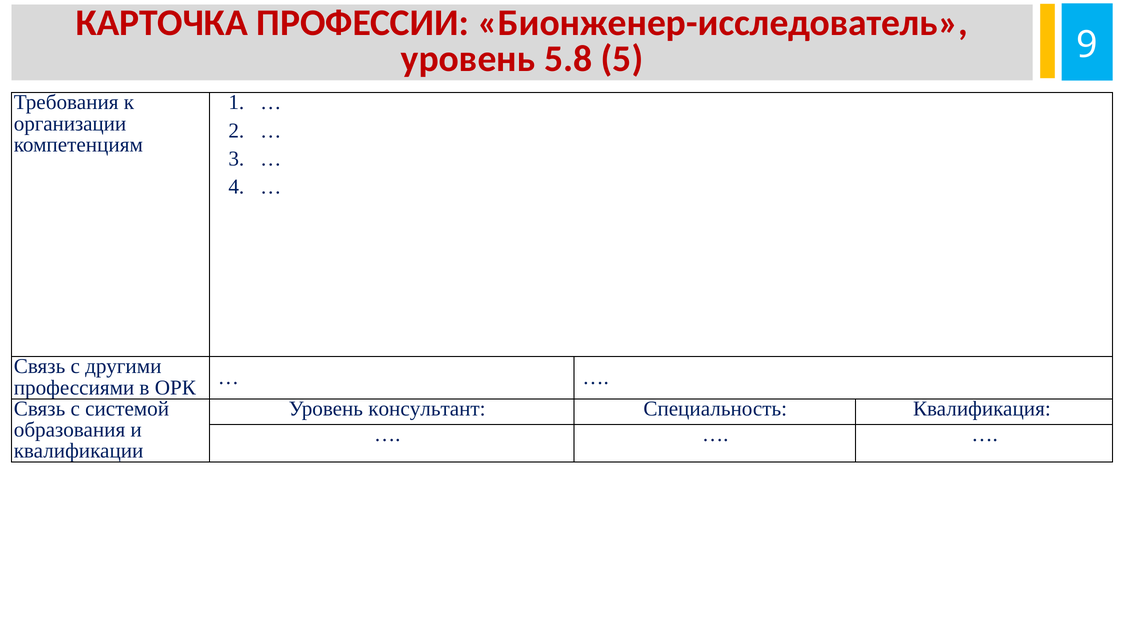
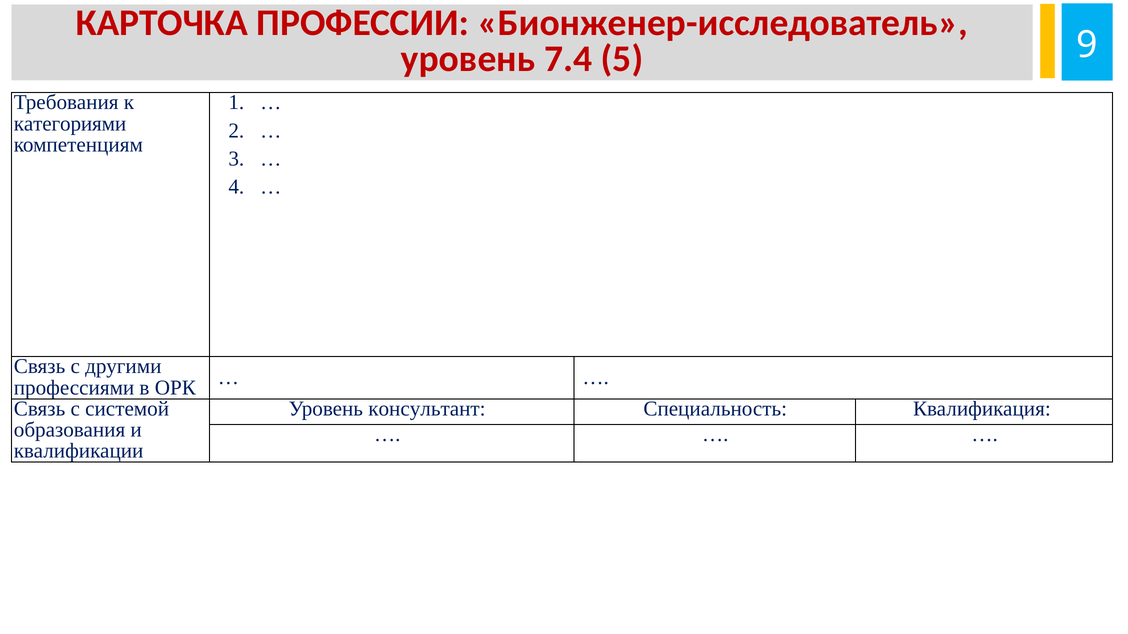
5.8: 5.8 -> 7.4 (568, 59)
организации: организации -> категориями (70, 124)
